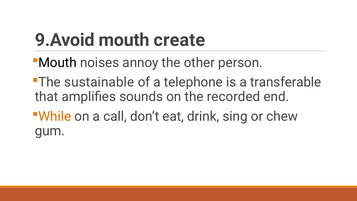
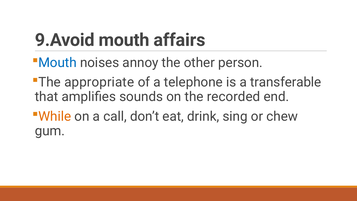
create: create -> affairs (179, 40)
Mouth colour: black -> blue (57, 63)
sustainable: sustainable -> appropriate (99, 82)
